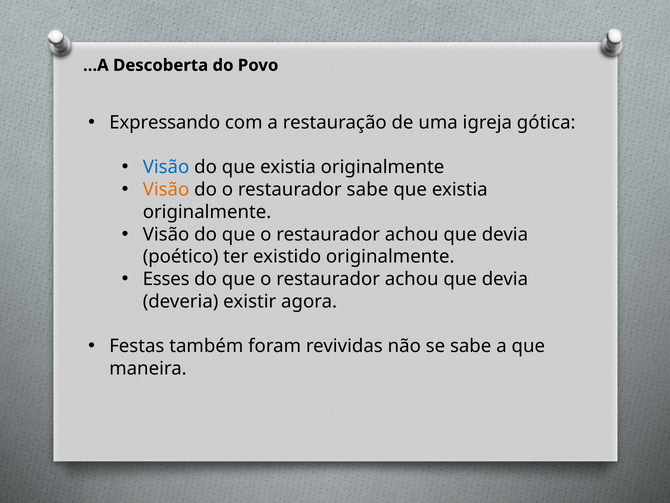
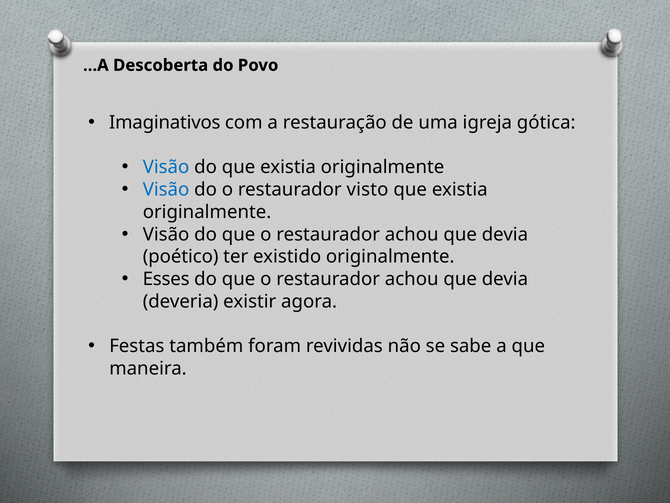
Expressando: Expressando -> Imaginativos (165, 122)
Visão colour: orange -> blue (166, 189)
restaurador sabe: sabe -> visto (367, 189)
